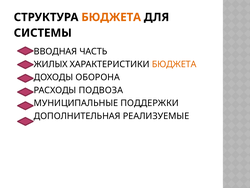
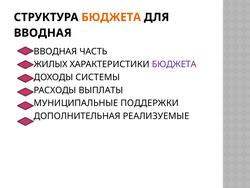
СИСТЕМЫ: СИСТЕМЫ -> ВВОДНАЯ (43, 33)
БЮДЖЕТА colour: orange -> purple (174, 64)
ОБОРОНА: ОБОРОНА -> СИСТЕМЫ (98, 77)
ПОДВОЗА: ПОДВОЗА -> ВЫПЛАТЫ (101, 90)
